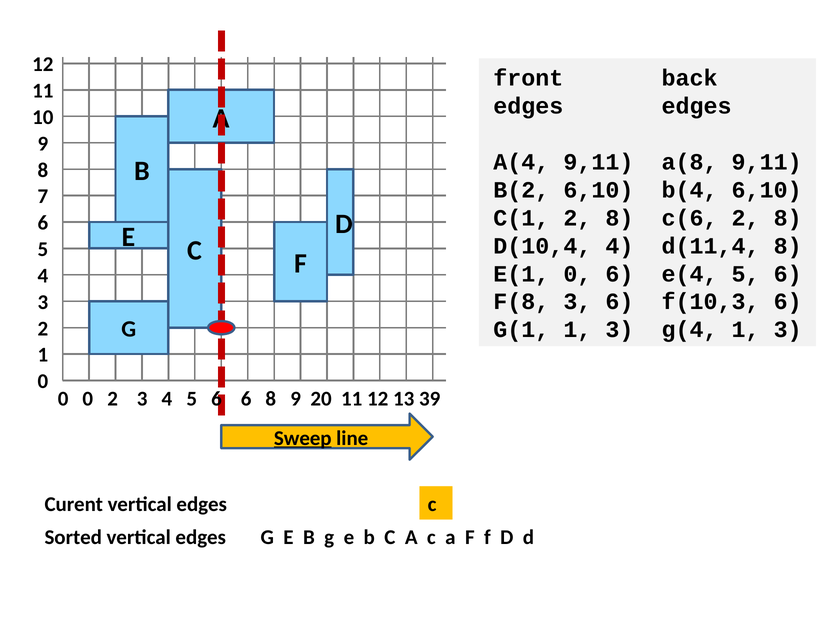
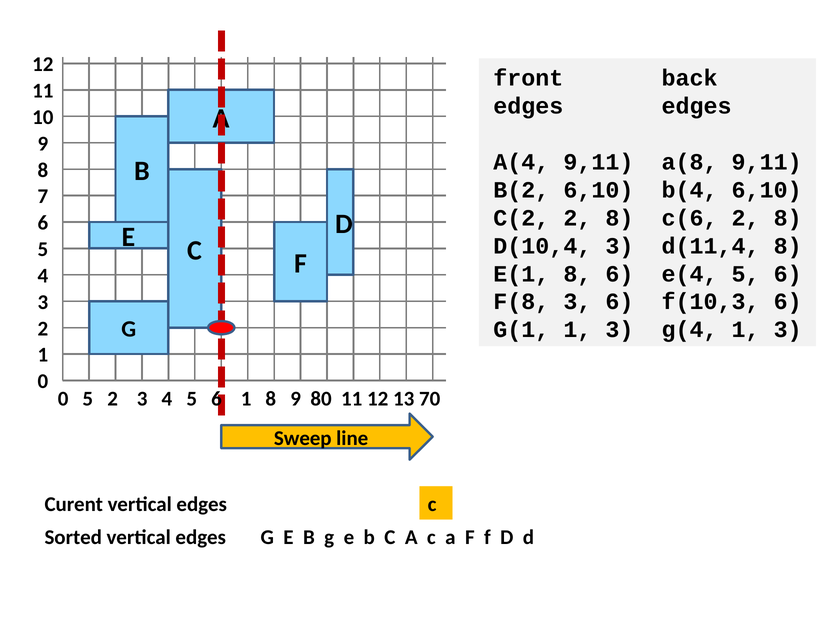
C(1: C(1 -> C(2 (521, 218)
D(10,4 4: 4 -> 3 (619, 246)
E(1 0: 0 -> 8 (577, 274)
0 0: 0 -> 5 (88, 399)
6 6: 6 -> 1 (246, 399)
20: 20 -> 80 (321, 399)
39: 39 -> 70 (430, 399)
Sweep underline: present -> none (303, 438)
